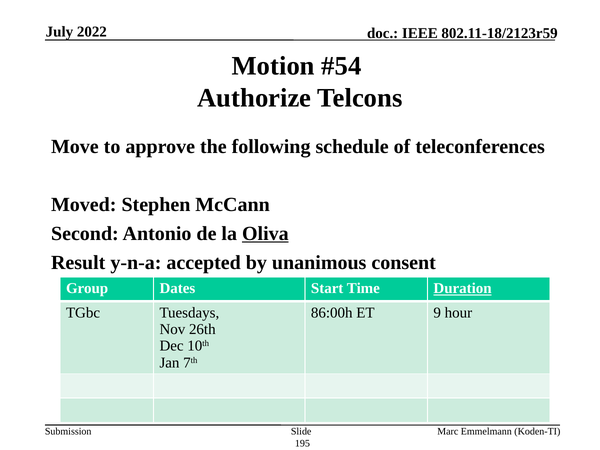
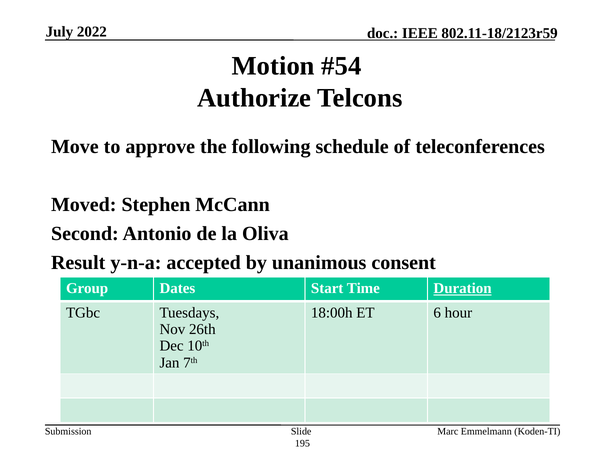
Oliva underline: present -> none (265, 233)
86:00h: 86:00h -> 18:00h (332, 313)
9: 9 -> 6 (437, 313)
